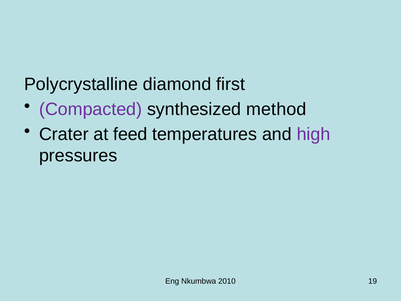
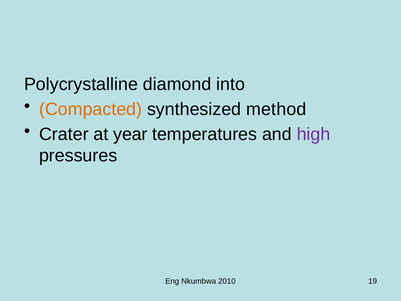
first: first -> into (231, 84)
Compacted colour: purple -> orange (91, 109)
feed: feed -> year (130, 134)
